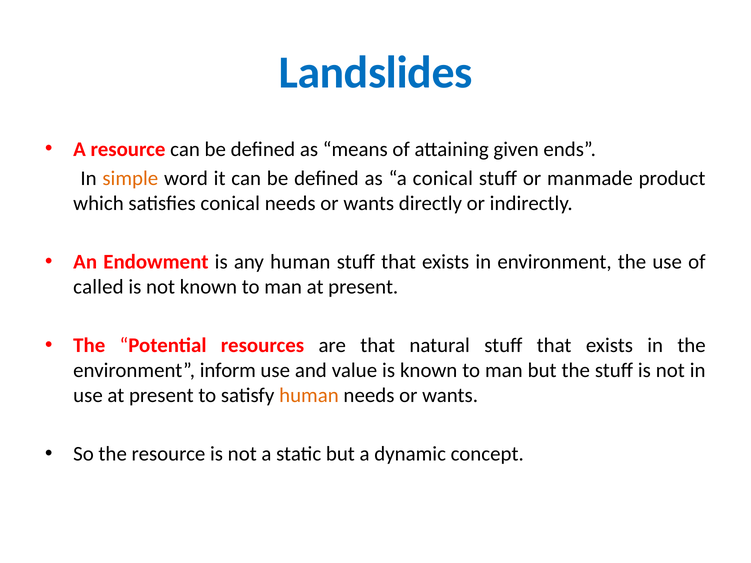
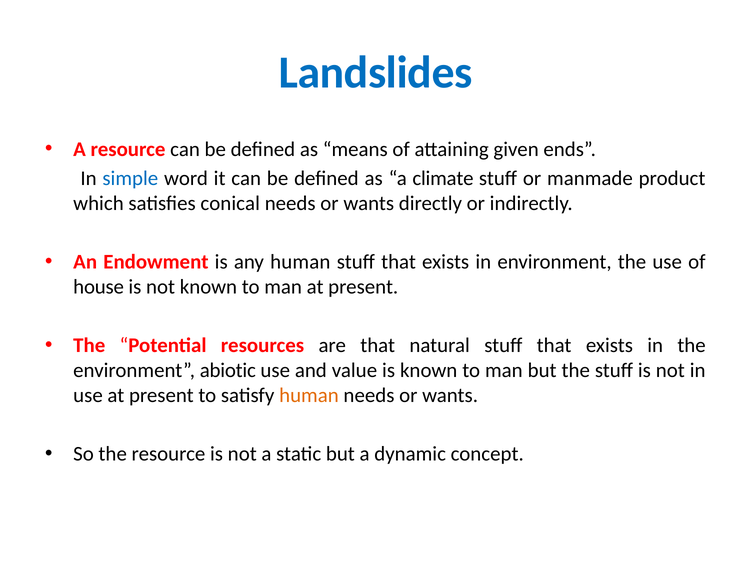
simple colour: orange -> blue (130, 178)
a conical: conical -> climate (443, 178)
called: called -> house (99, 287)
inform: inform -> abiotic (228, 371)
